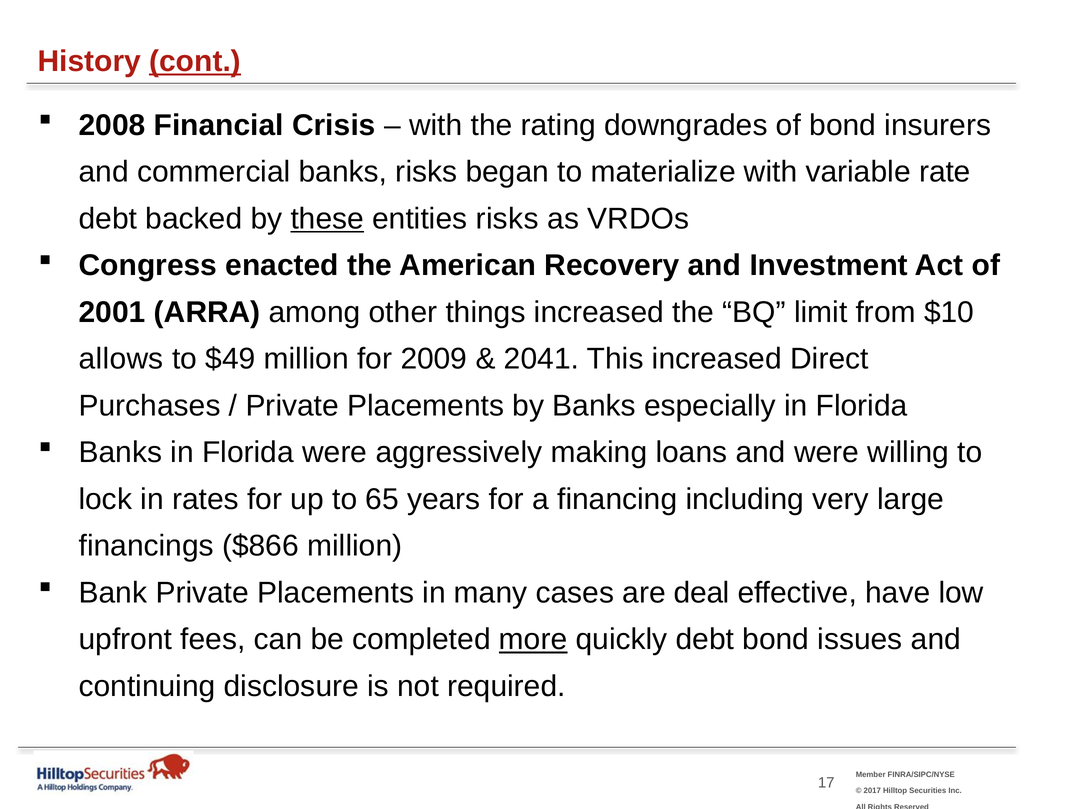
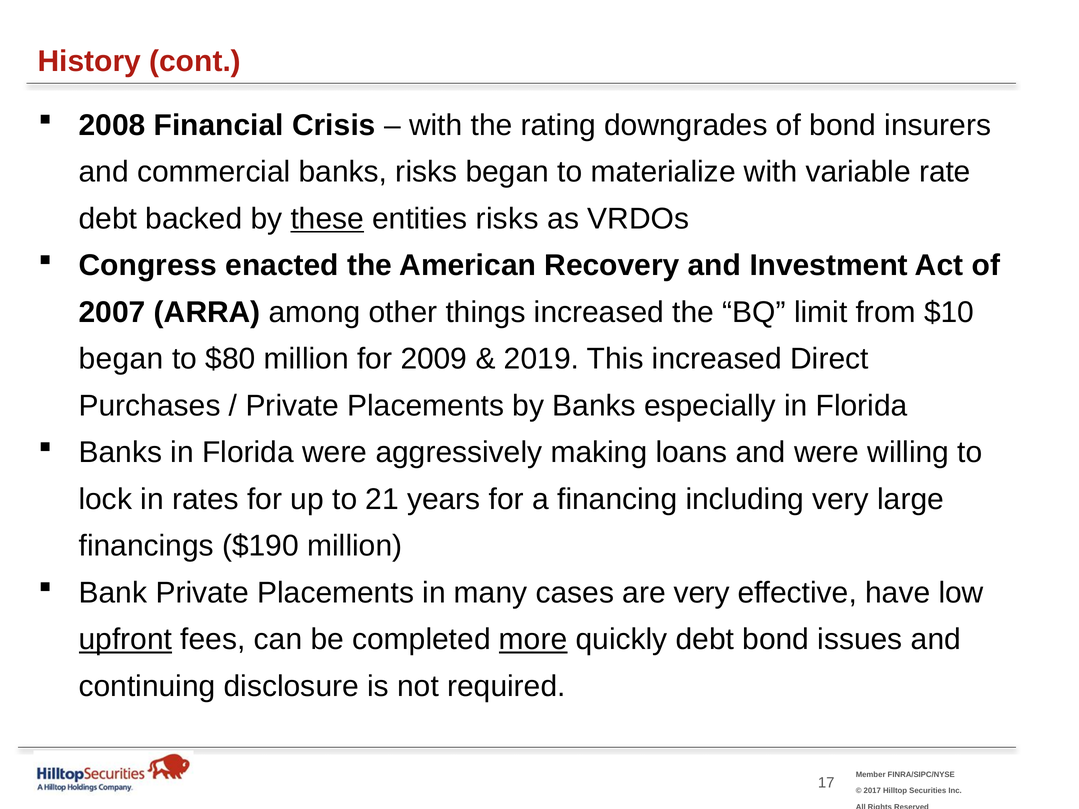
cont underline: present -> none (195, 62)
2001: 2001 -> 2007 (112, 312)
allows: allows -> began (121, 359)
$49: $49 -> $80 (231, 359)
2041: 2041 -> 2019 (541, 359)
65: 65 -> 21 (382, 499)
$866: $866 -> $190 (260, 546)
are deal: deal -> very (702, 593)
upfront underline: none -> present (125, 640)
